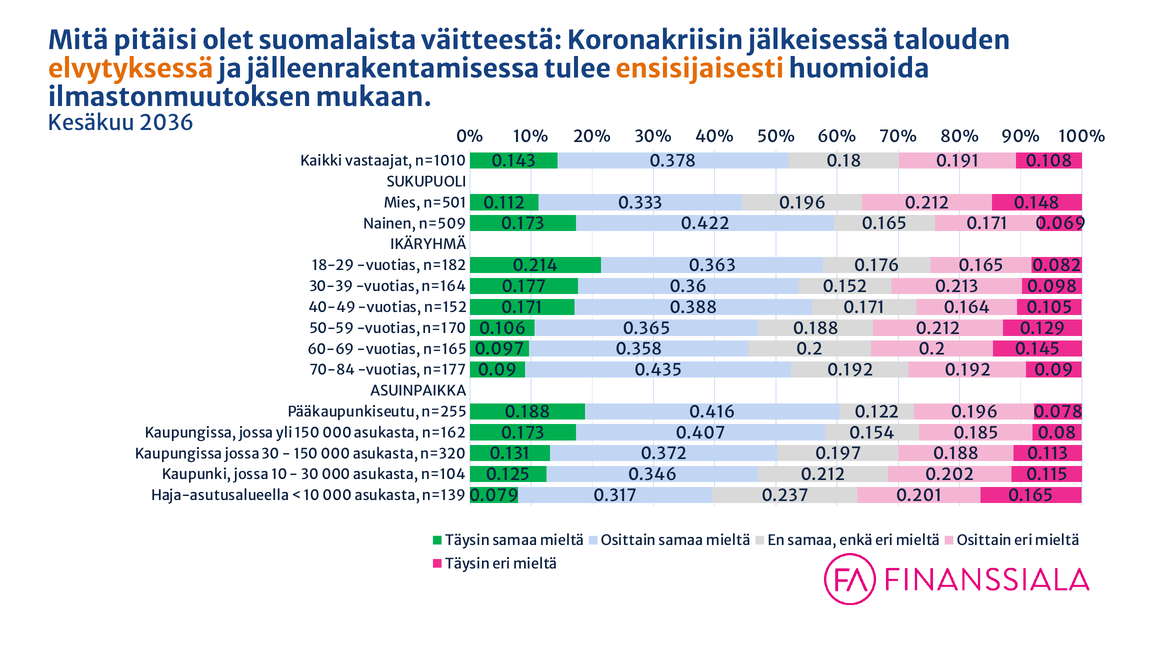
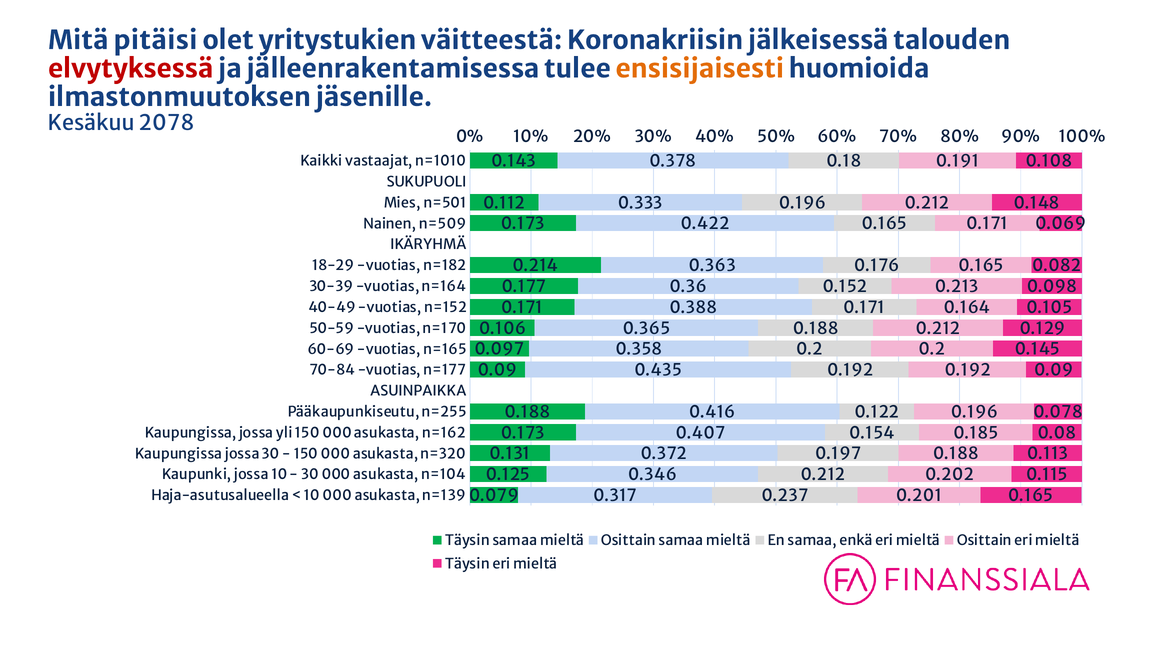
suomalaista: suomalaista -> yritystukien (337, 40)
elvytyksessä colour: orange -> red (131, 69)
mukaan: mukaan -> jäsenille (374, 97)
2036: 2036 -> 2078 (167, 123)
